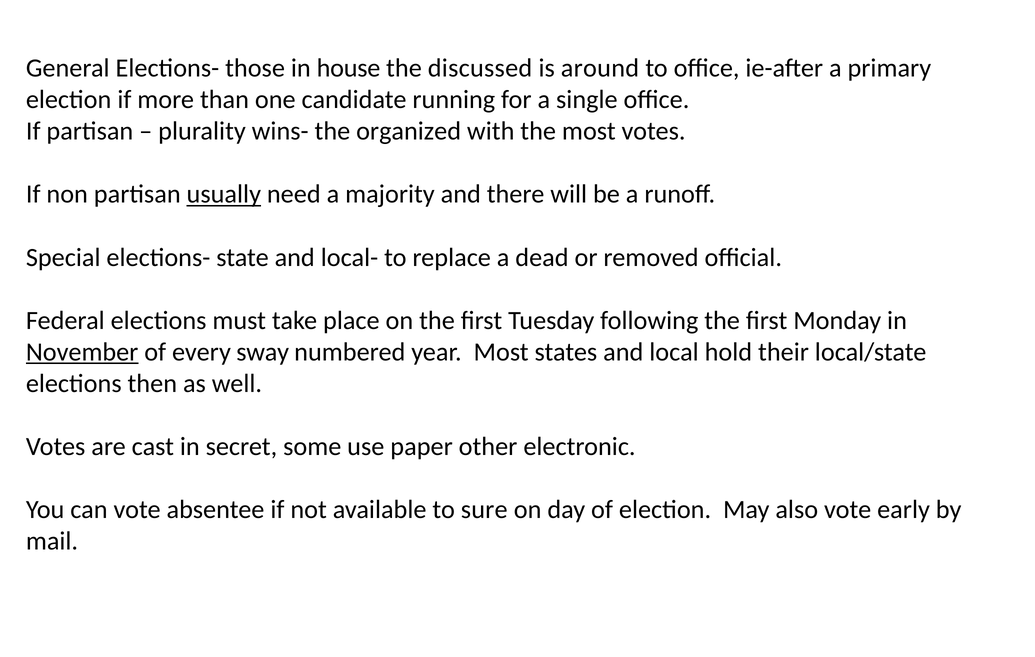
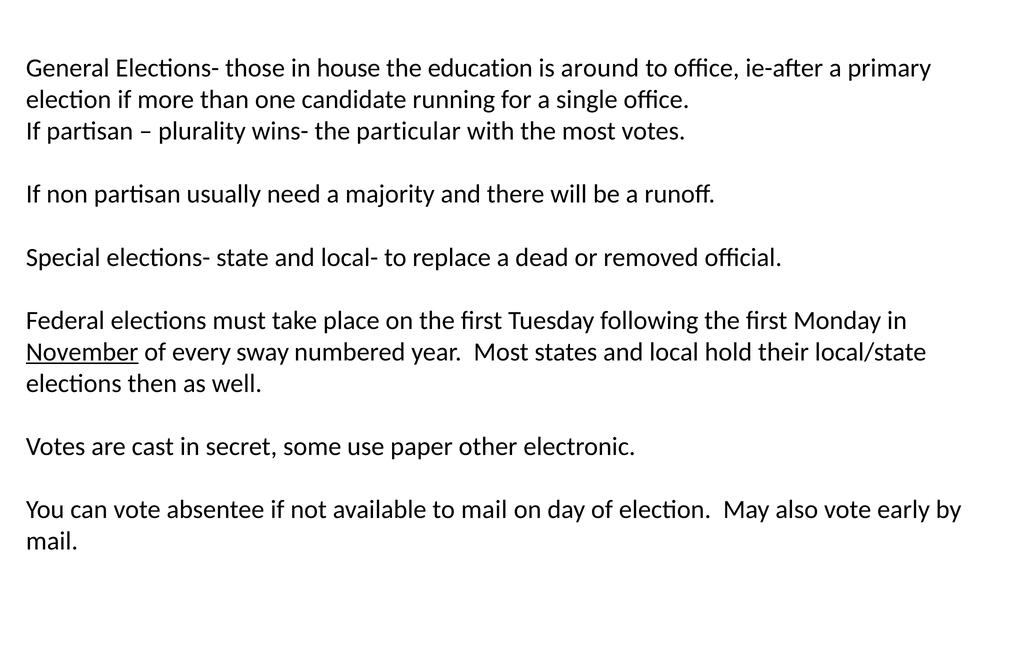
discussed: discussed -> education (480, 68)
organized: organized -> particular (408, 131)
usually underline: present -> none (224, 194)
to sure: sure -> mail (484, 509)
